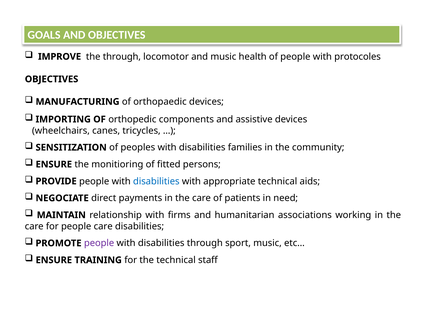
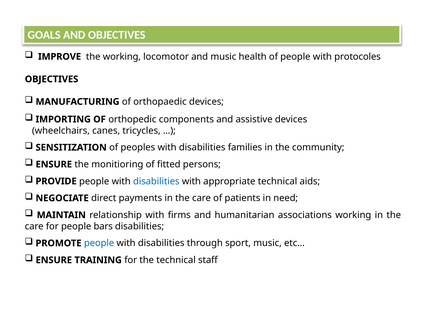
the through: through -> working (122, 57)
people care: care -> bars (103, 226)
people colour: purple -> blue (99, 243)
